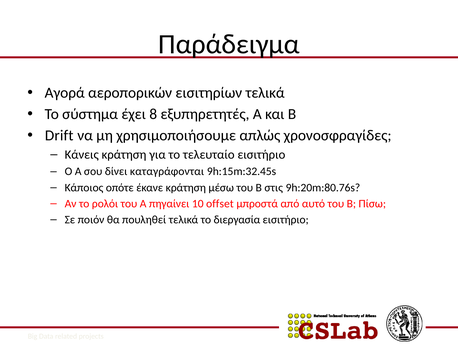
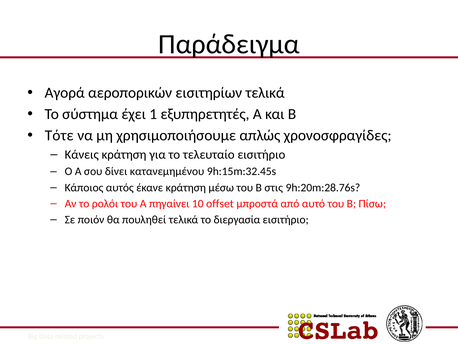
8: 8 -> 1 (153, 114)
Drift: Drift -> Τότε (59, 135)
καταγράφονται: καταγράφονται -> κατανεμημένου (167, 171)
οπότε: οπότε -> αυτός (120, 187)
9h:20m:80.76s: 9h:20m:80.76s -> 9h:20m:28.76s (323, 187)
